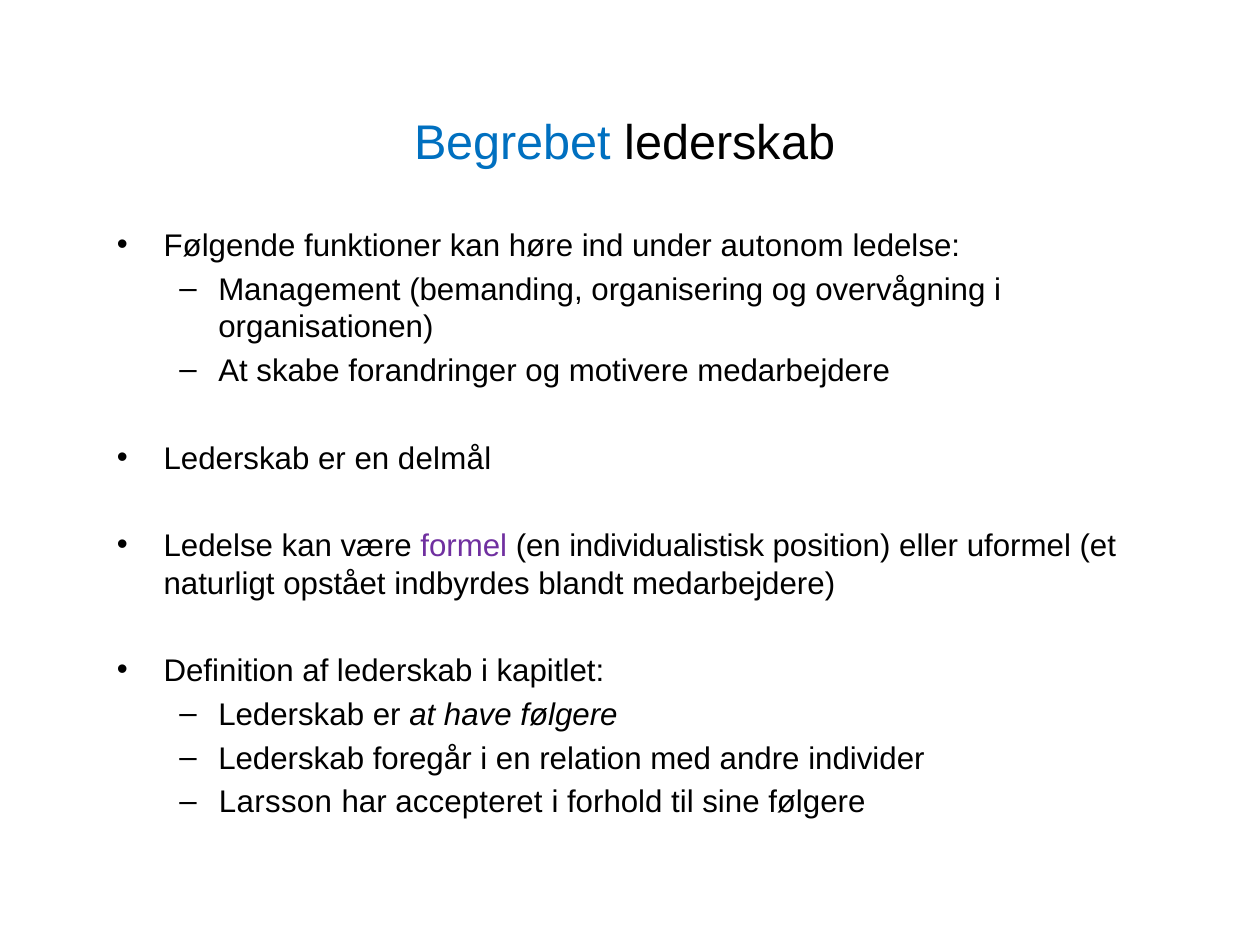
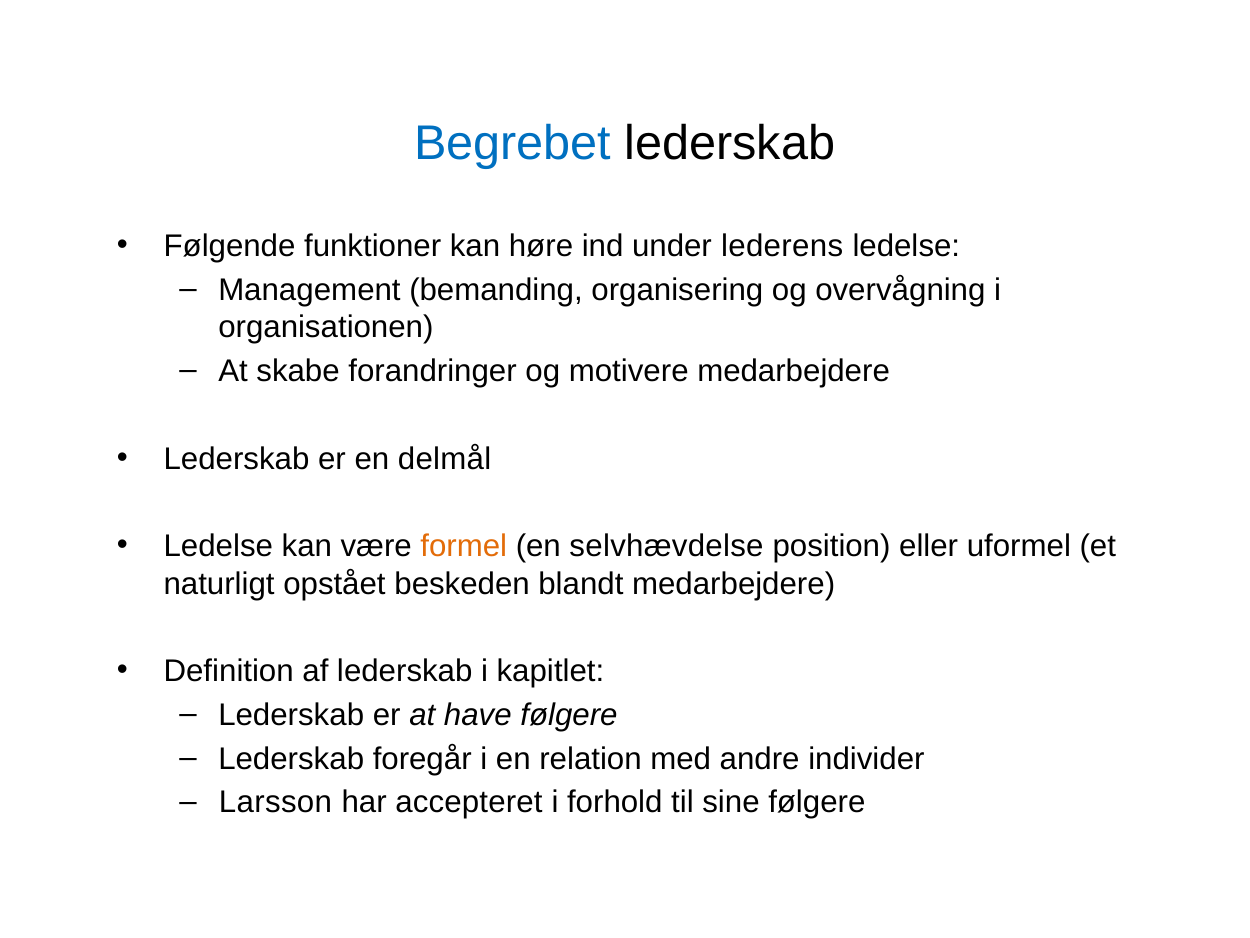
autonom: autonom -> lederens (782, 246)
formel colour: purple -> orange (464, 546)
individualistisk: individualistisk -> selvhævdelse (667, 546)
indbyrdes: indbyrdes -> beskeden (462, 583)
